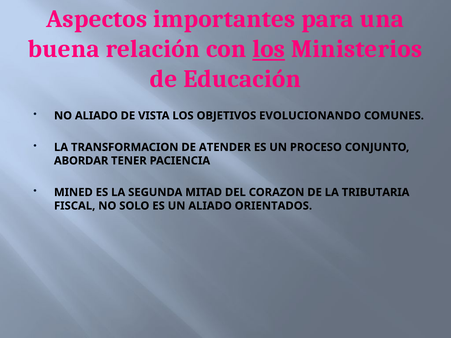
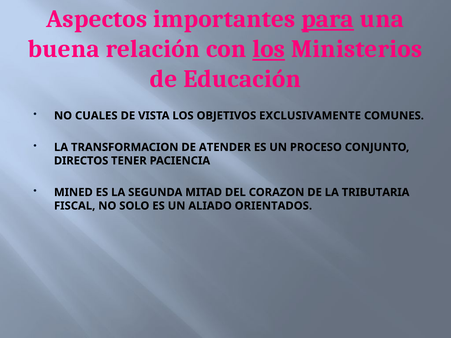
para underline: none -> present (328, 19)
NO ALIADO: ALIADO -> CUALES (96, 116)
EVOLUCIONANDO: EVOLUCIONANDO -> EXCLUSIVAMENTE (310, 116)
ABORDAR: ABORDAR -> DIRECTOS (81, 161)
